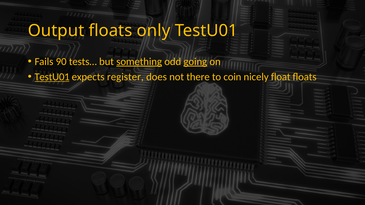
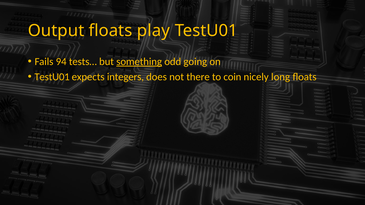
only: only -> play (153, 31)
90: 90 -> 94 (61, 62)
going underline: present -> none (195, 62)
TestU01 underline: present -> none (52, 77)
register: register -> integers (125, 77)
float: float -> long (281, 77)
